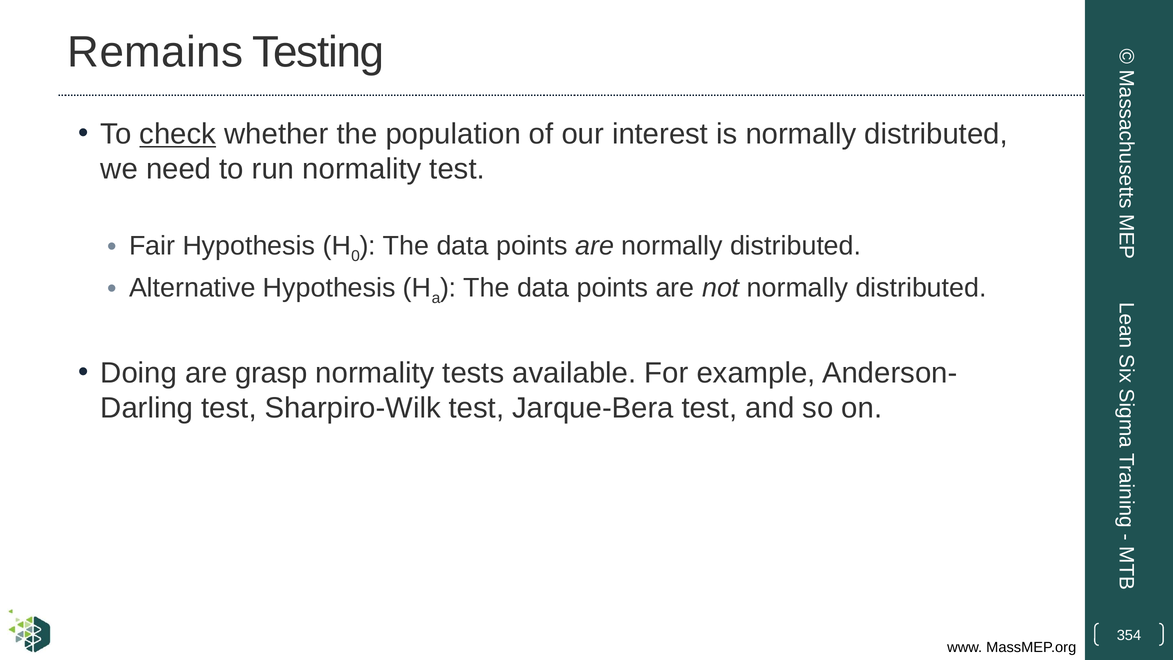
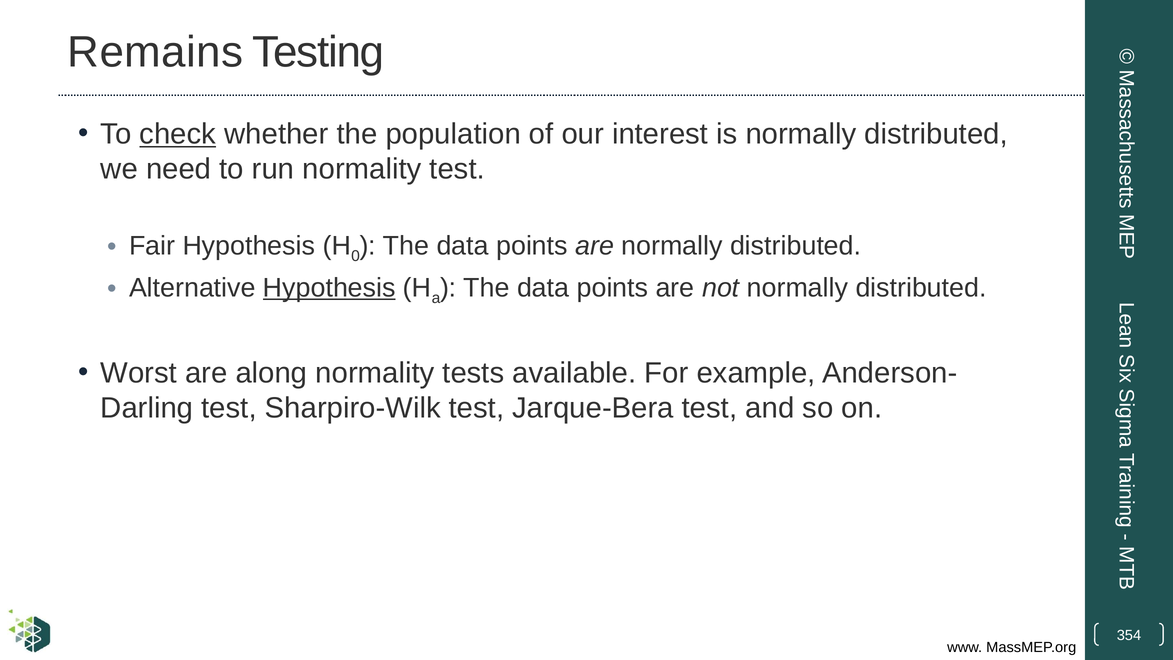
Hypothesis underline: none -> present (329, 288)
Doing: Doing -> Worst (139, 373)
grasp: grasp -> along (271, 373)
